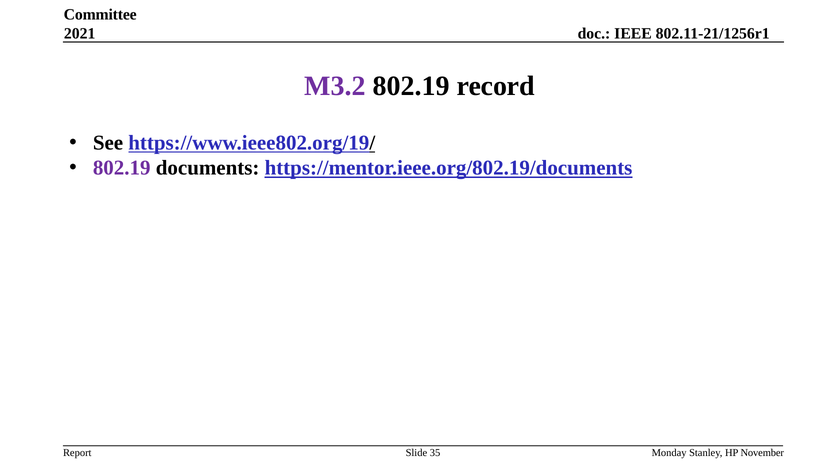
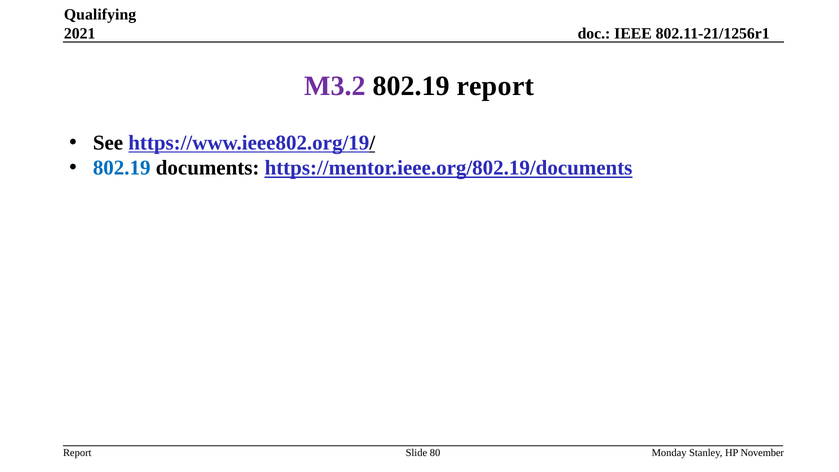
Committee: Committee -> Qualifying (100, 15)
802.19 record: record -> report (495, 86)
802.19 colour: purple -> blue (122, 168)
35: 35 -> 80 (435, 453)
